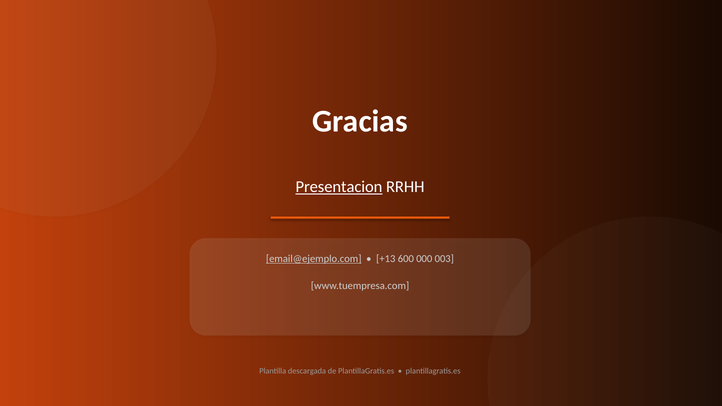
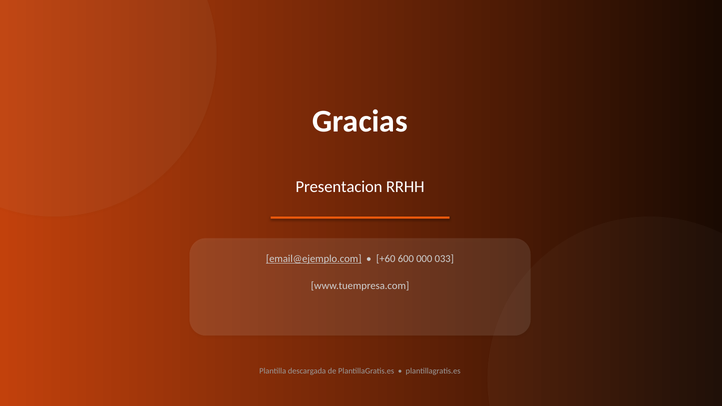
Presentacion underline: present -> none (339, 187)
+13: +13 -> +60 (386, 259)
003: 003 -> 033 (444, 259)
